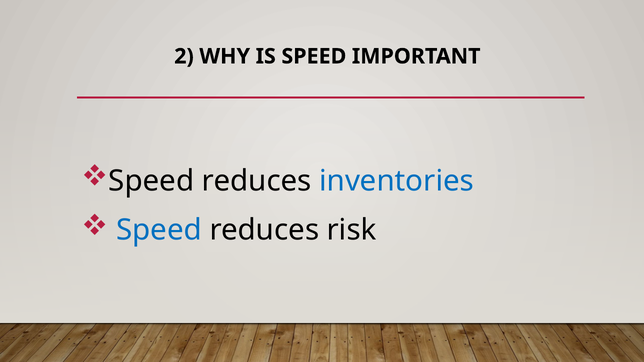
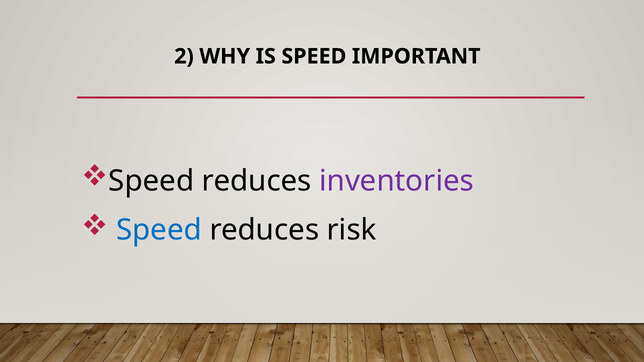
inventories colour: blue -> purple (397, 181)
